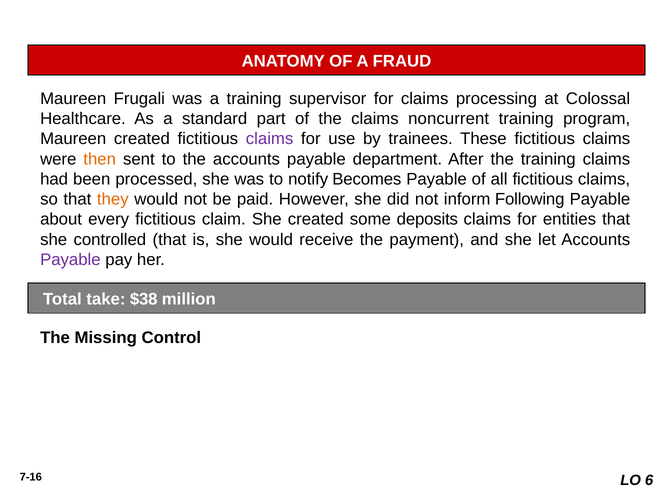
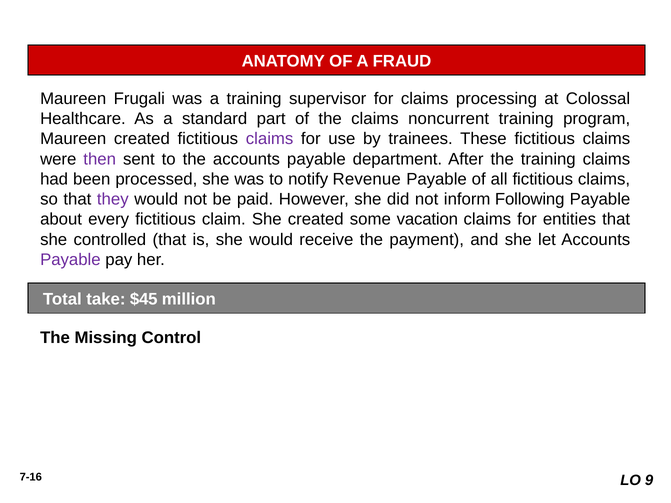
then colour: orange -> purple (100, 159)
Becomes: Becomes -> Revenue (367, 179)
they colour: orange -> purple (113, 199)
deposits: deposits -> vacation (427, 220)
$38: $38 -> $45 (144, 300)
6: 6 -> 9 (649, 481)
